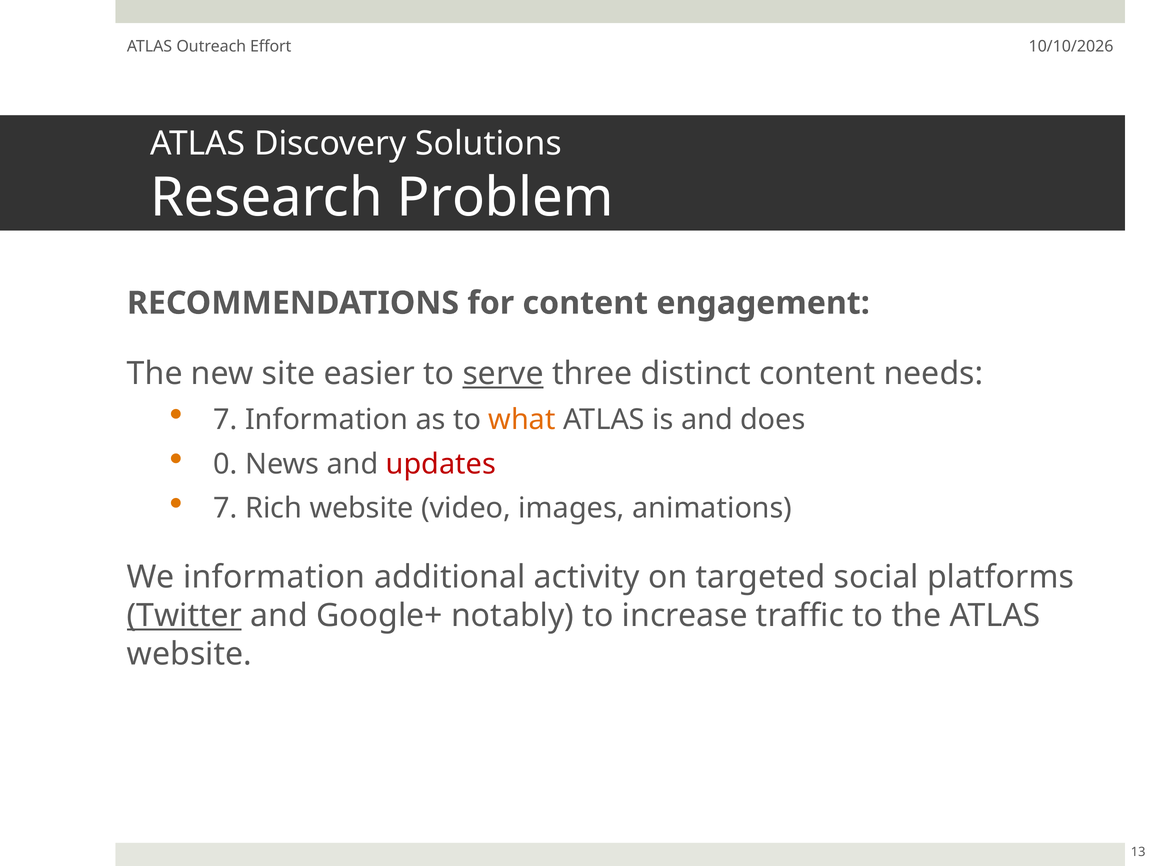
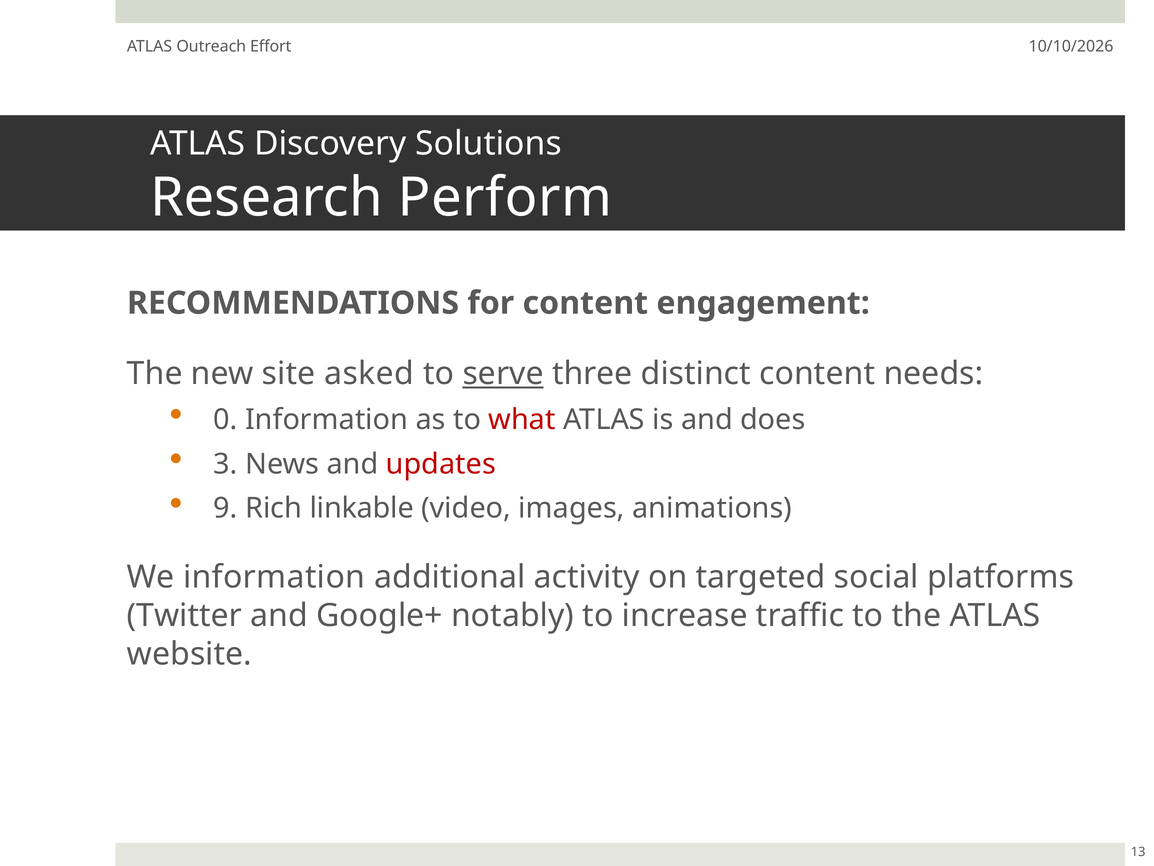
Problem: Problem -> Perform (505, 198)
easier: easier -> asked (369, 374)
7: 7 -> 0 (226, 419)
what colour: orange -> red (522, 419)
0: 0 -> 3 (226, 464)
7: 7 -> 9 (226, 508)
Rich website: website -> linkable (362, 508)
Twitter underline: present -> none (184, 615)
